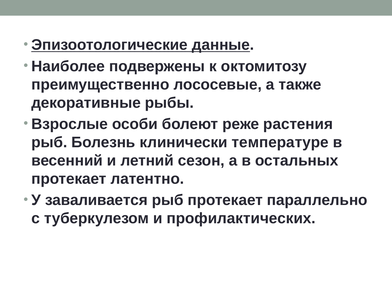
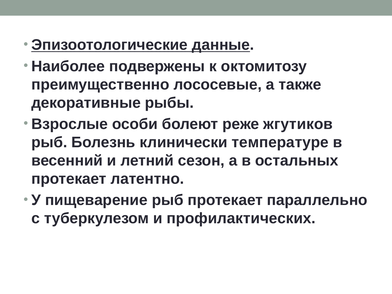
растения: растения -> жгутиков (298, 124)
заваливается: заваливается -> пищеварение (96, 200)
